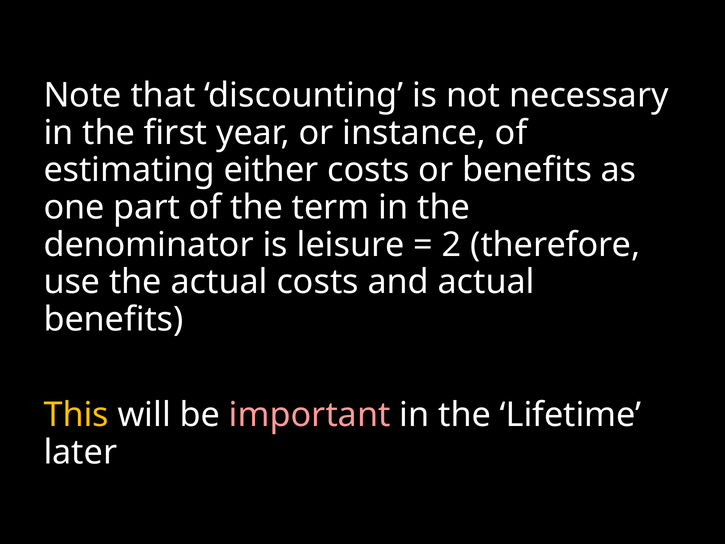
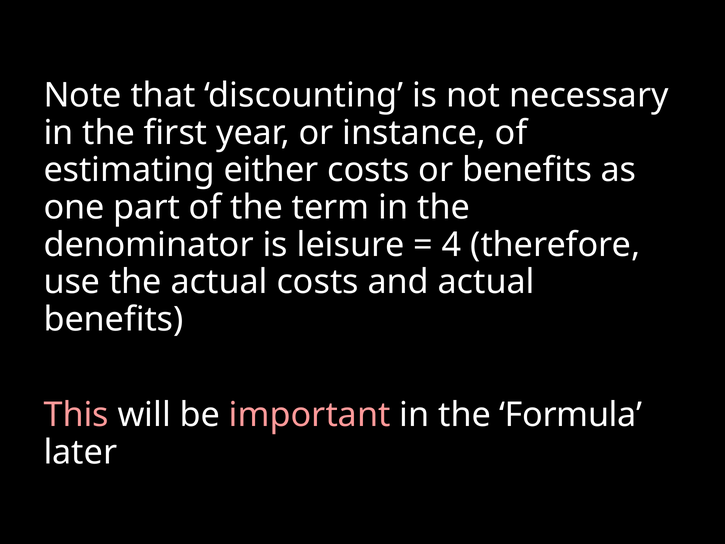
2: 2 -> 4 (452, 245)
This colour: yellow -> pink (76, 415)
Lifetime: Lifetime -> Formula (571, 415)
